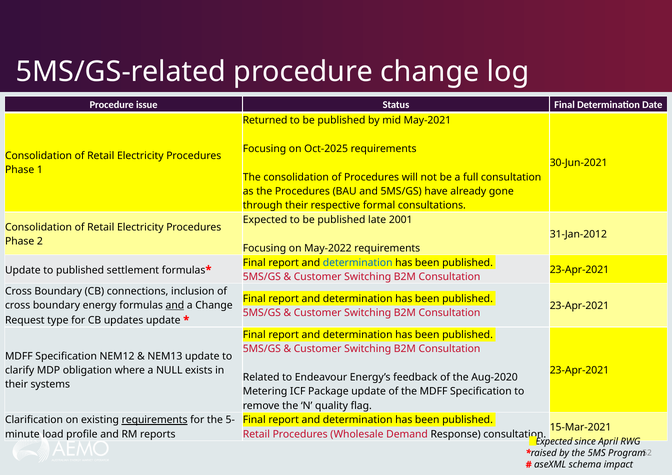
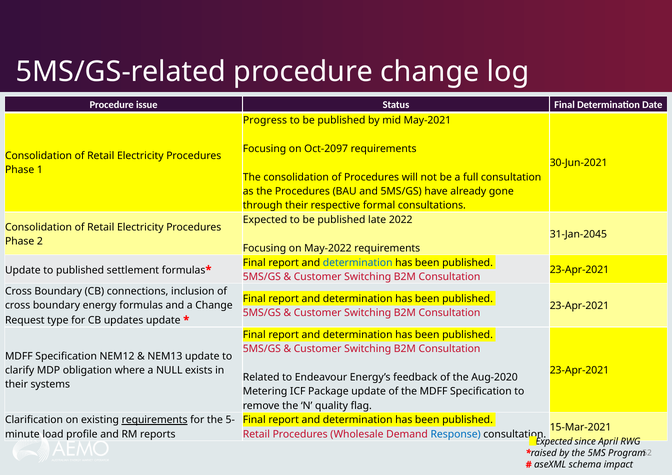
Returned: Returned -> Progress (265, 121)
Oct-2025: Oct-2025 -> Oct-2097 (326, 149)
2001: 2001 -> 2022 (401, 220)
31-Jan-2012: 31-Jan-2012 -> 31-Jan-2045 (578, 234)
and underline: present -> none (175, 305)
Response colour: black -> blue (456, 434)
